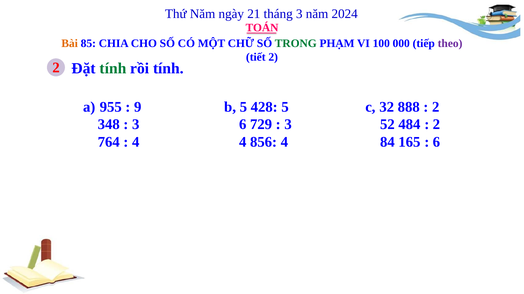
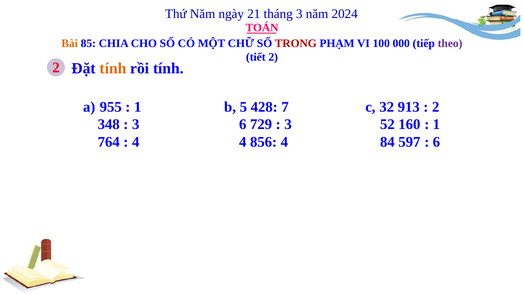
TRONG colour: green -> red (296, 44)
tính colour: green -> orange (113, 68)
9: 9 -> 1 (138, 107)
428 5: 5 -> 7 (285, 107)
888: 888 -> 913 (409, 107)
484: 484 -> 160 (410, 125)
2: 2 -> 1 (437, 125)
165: 165 -> 597 (410, 142)
